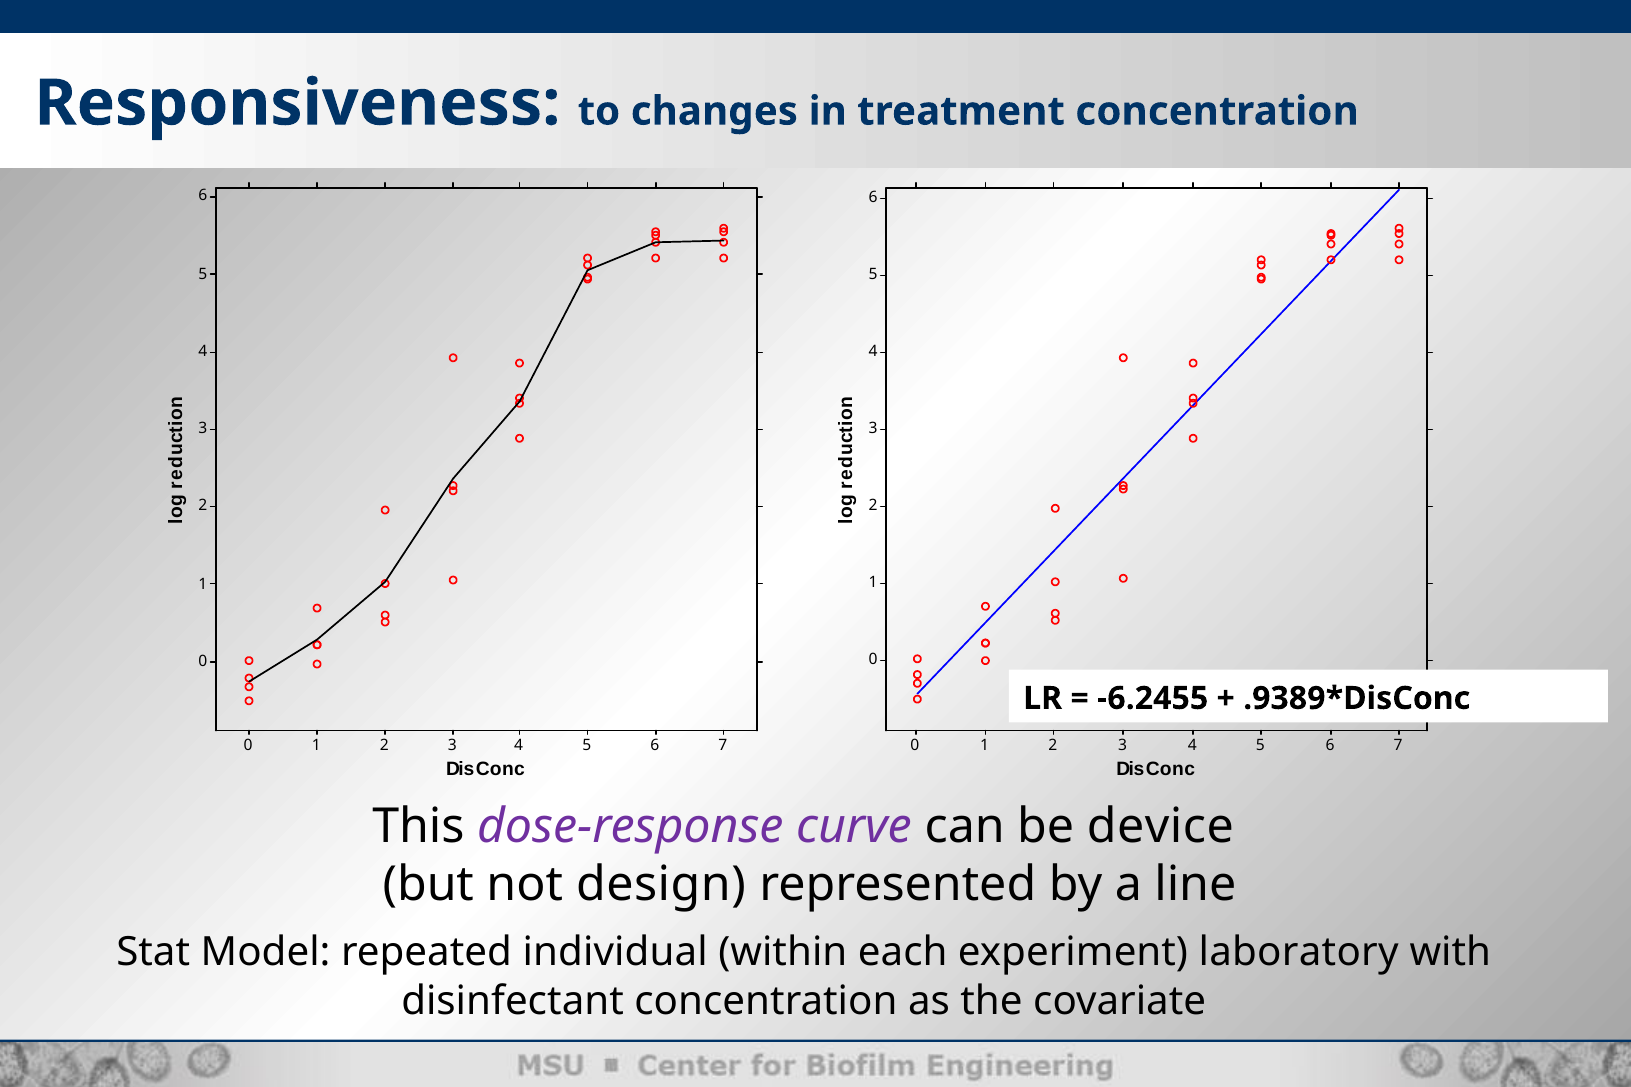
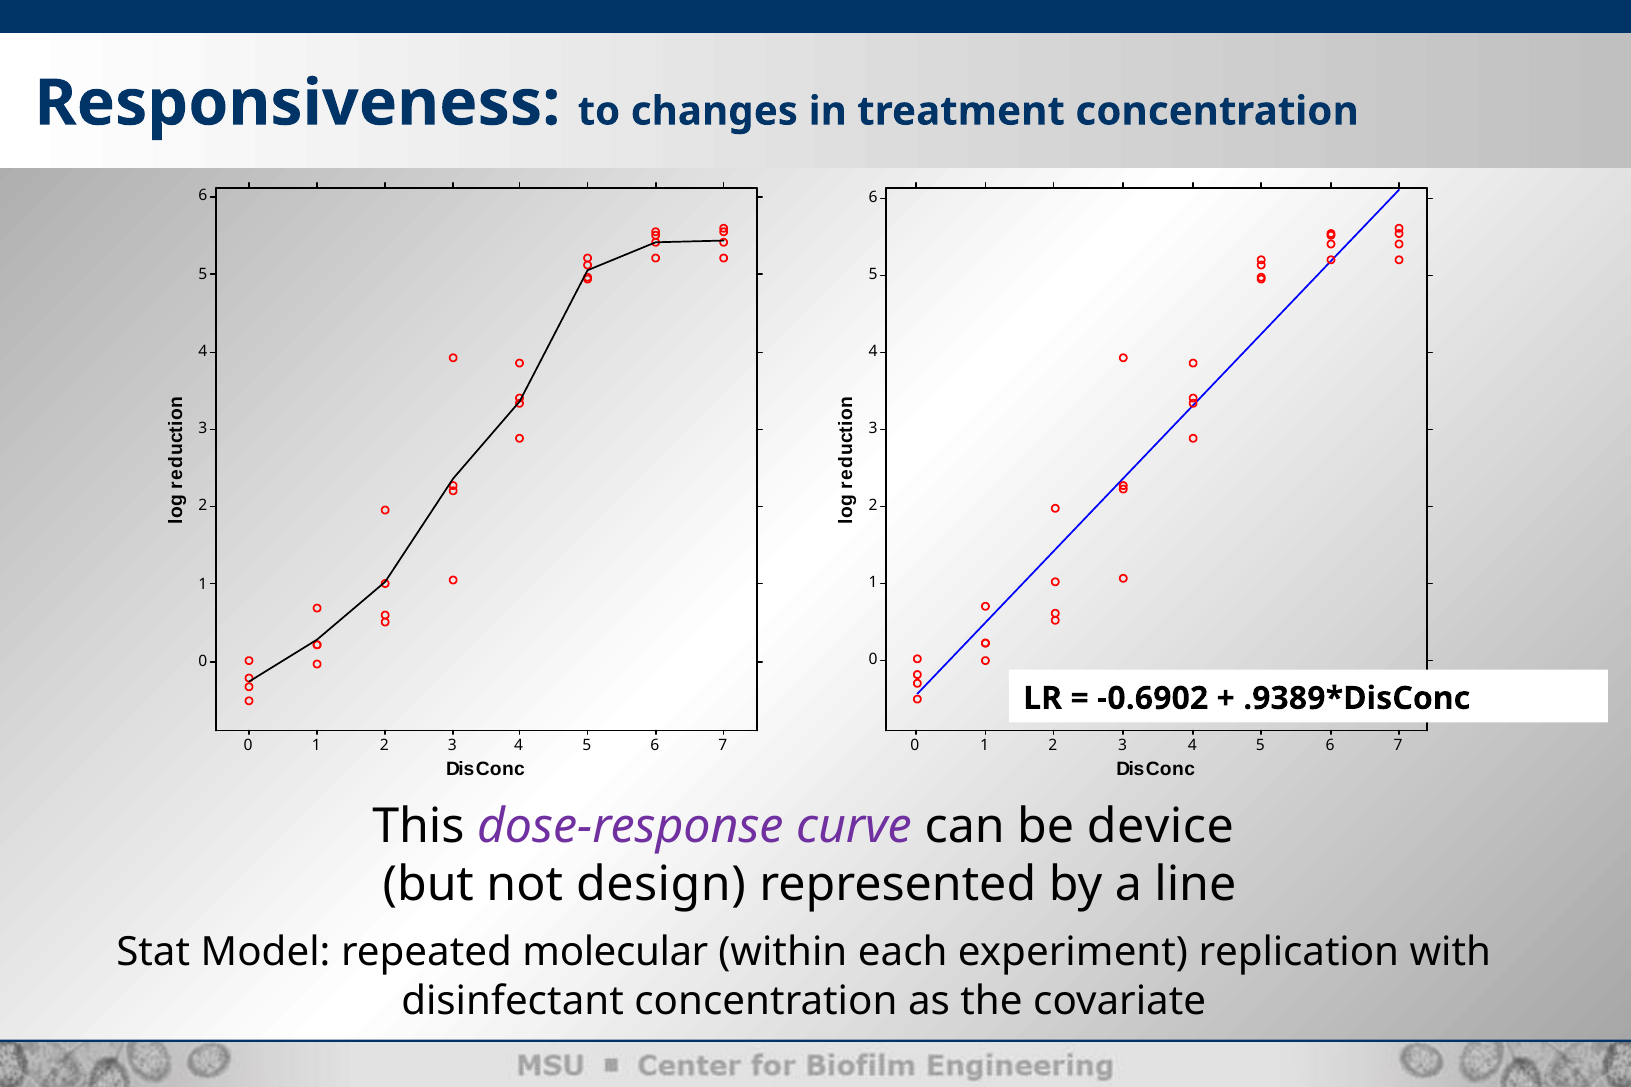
-6.2455: -6.2455 -> -0.6902 (1153, 699)
individual: individual -> molecular (615, 953)
laboratory: laboratory -> replication (1299, 953)
